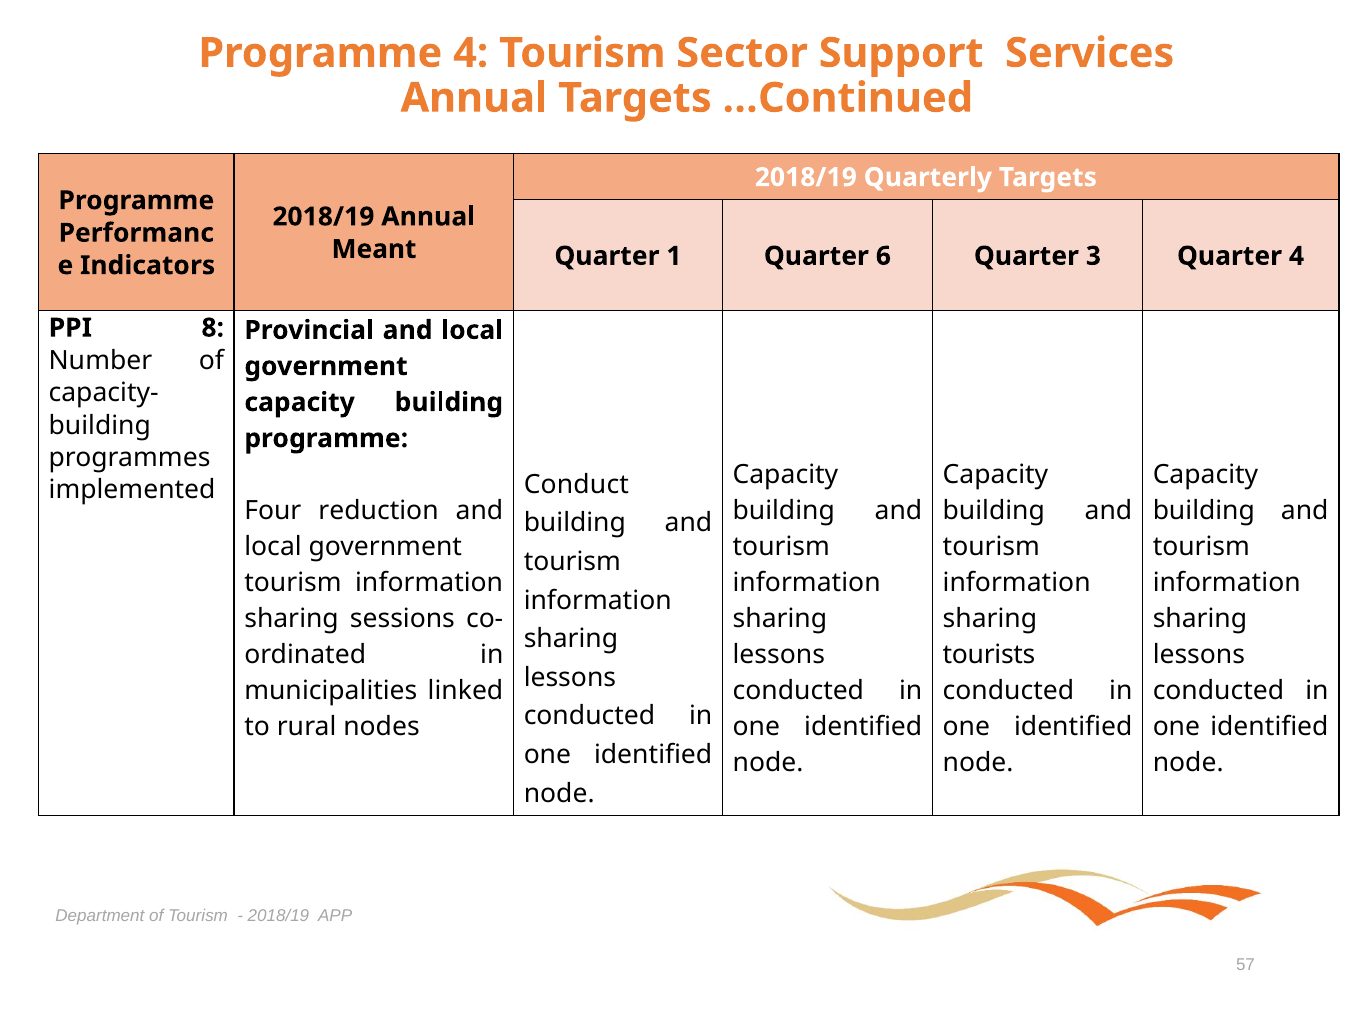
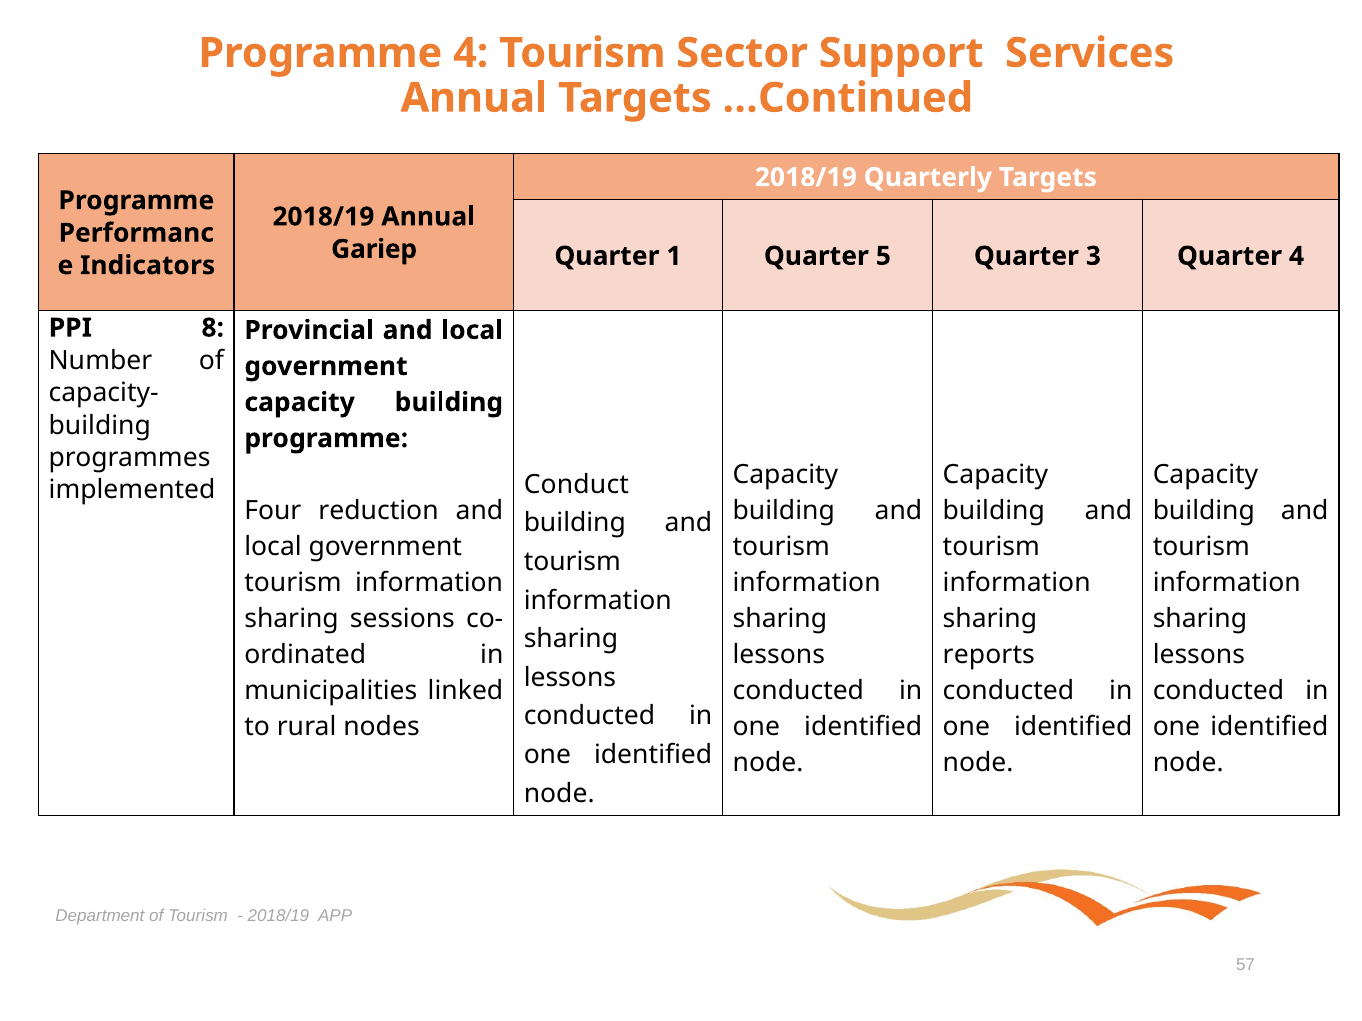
Meant: Meant -> Gariep (374, 249)
6: 6 -> 5 (883, 256)
tourists: tourists -> reports (989, 655)
